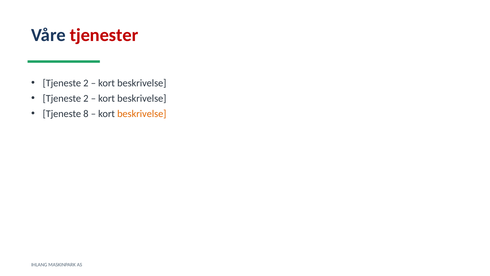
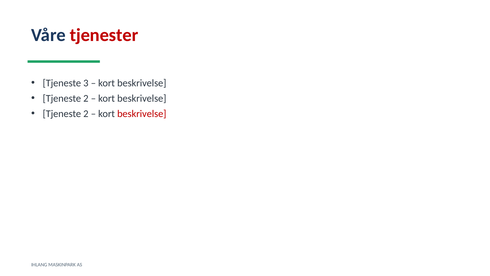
2: 2 -> 3 (86, 83)
8: 8 -> 2 (86, 114)
beskrivelse colour: orange -> red (142, 114)
